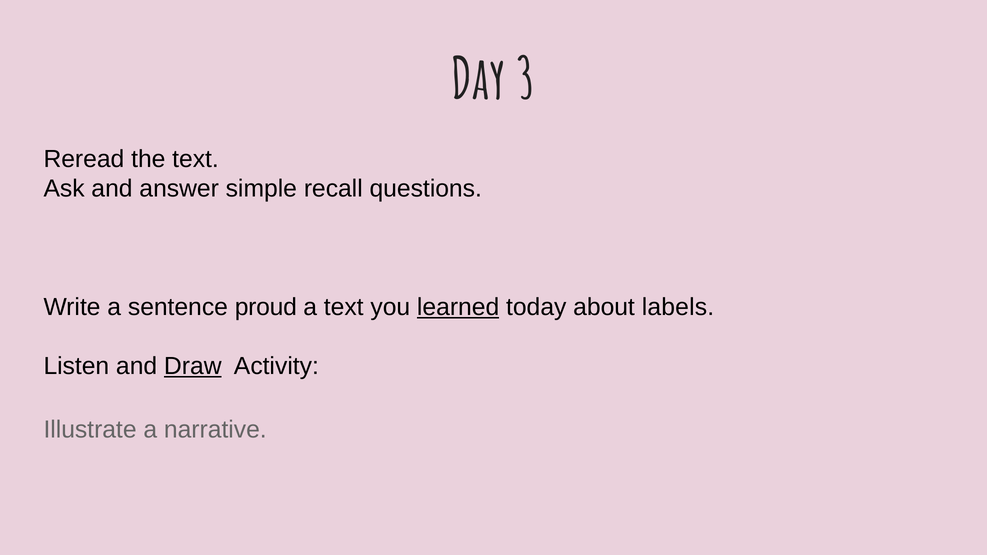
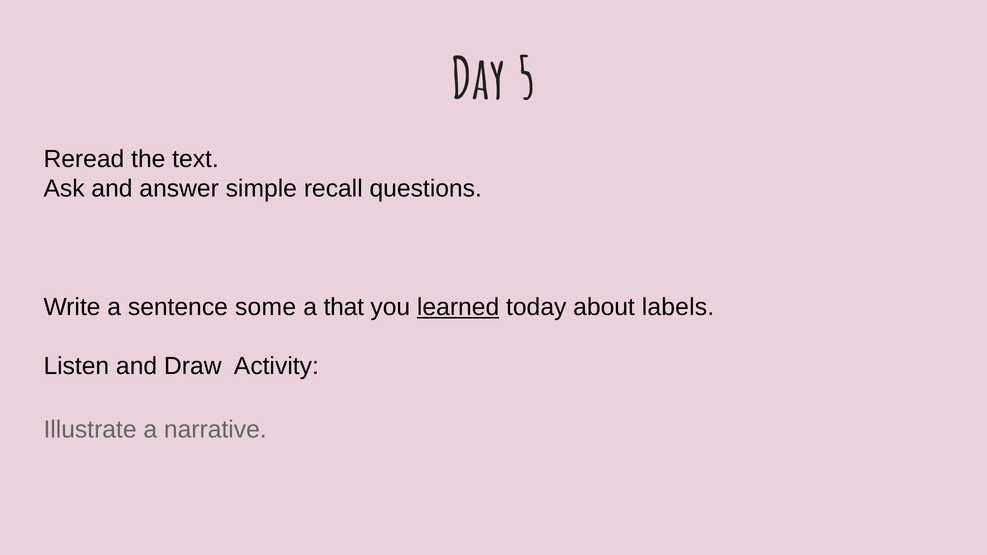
3: 3 -> 5 (526, 80)
proud: proud -> some (266, 307)
a text: text -> that (344, 307)
Draw underline: present -> none (193, 366)
